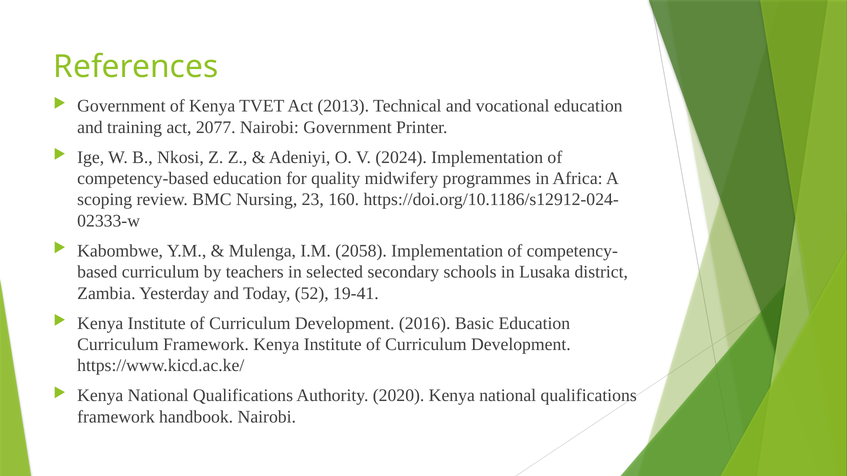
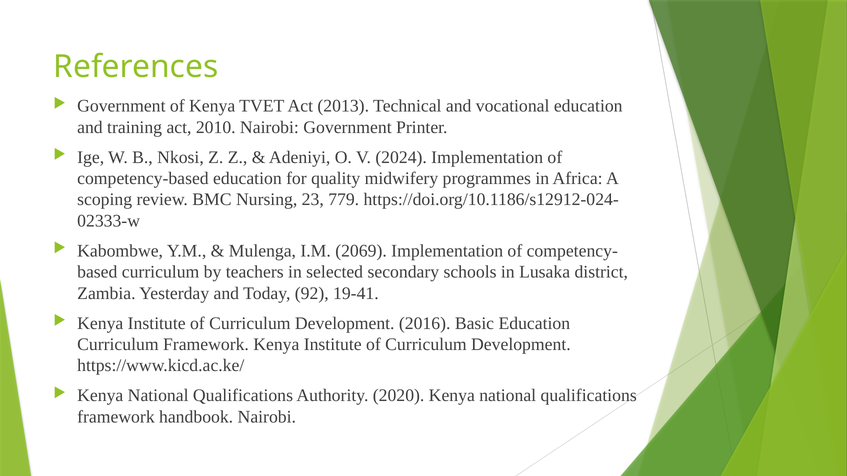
2077: 2077 -> 2010 (216, 127)
160: 160 -> 779 (344, 200)
2058: 2058 -> 2069 (361, 251)
52: 52 -> 92 (312, 293)
